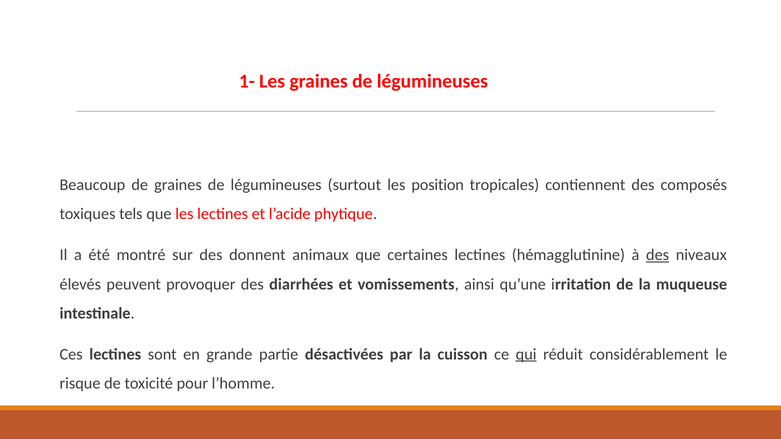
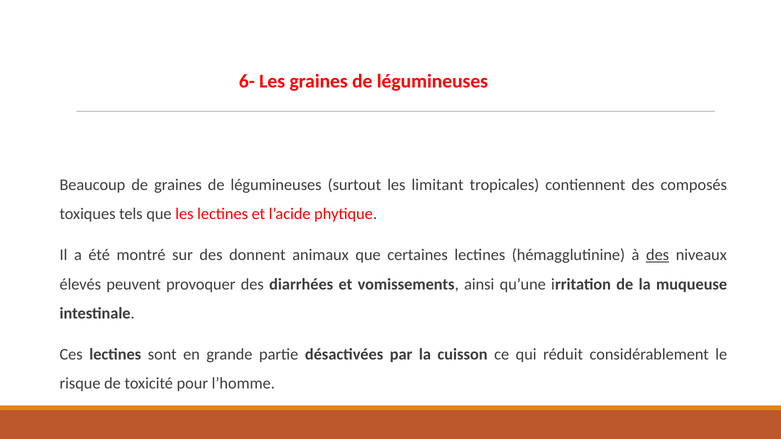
1-: 1- -> 6- (247, 82)
position: position -> limitant (438, 185)
qui underline: present -> none (526, 354)
